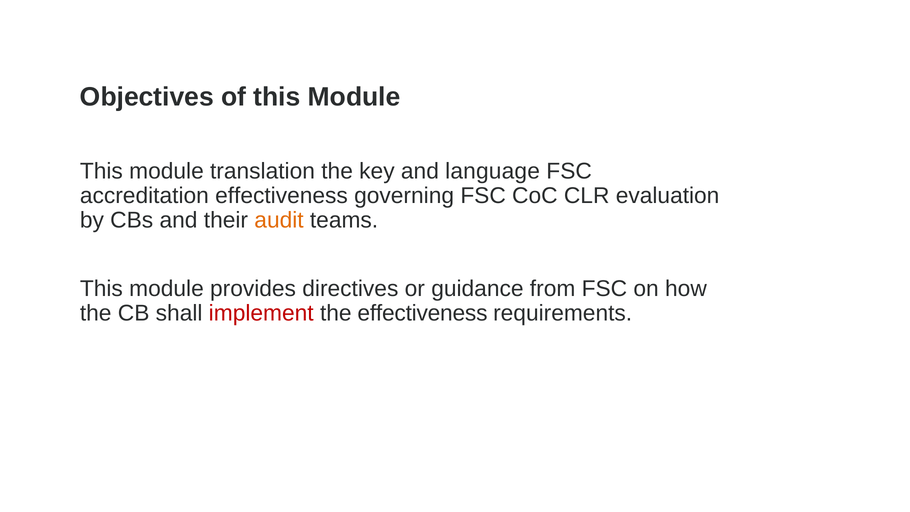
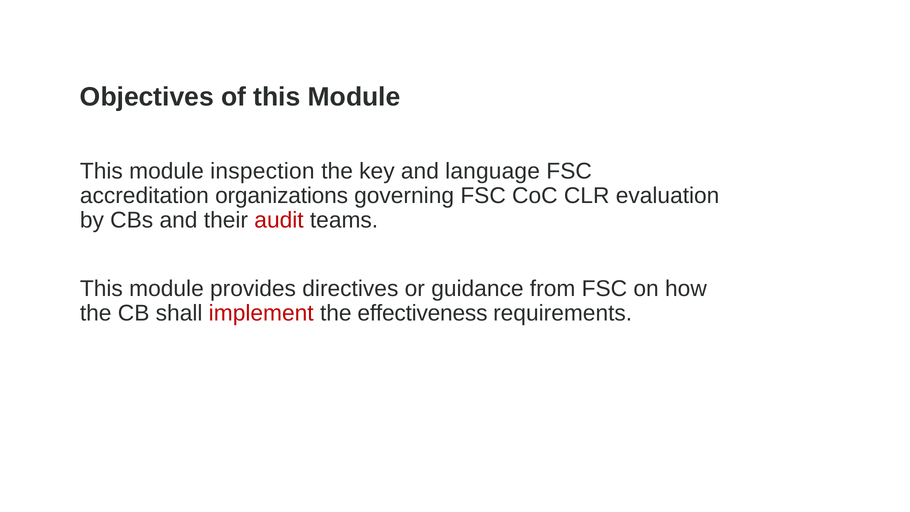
translation: translation -> inspection (262, 171)
accreditation effectiveness: effectiveness -> organizations (282, 196)
audit colour: orange -> red (279, 220)
